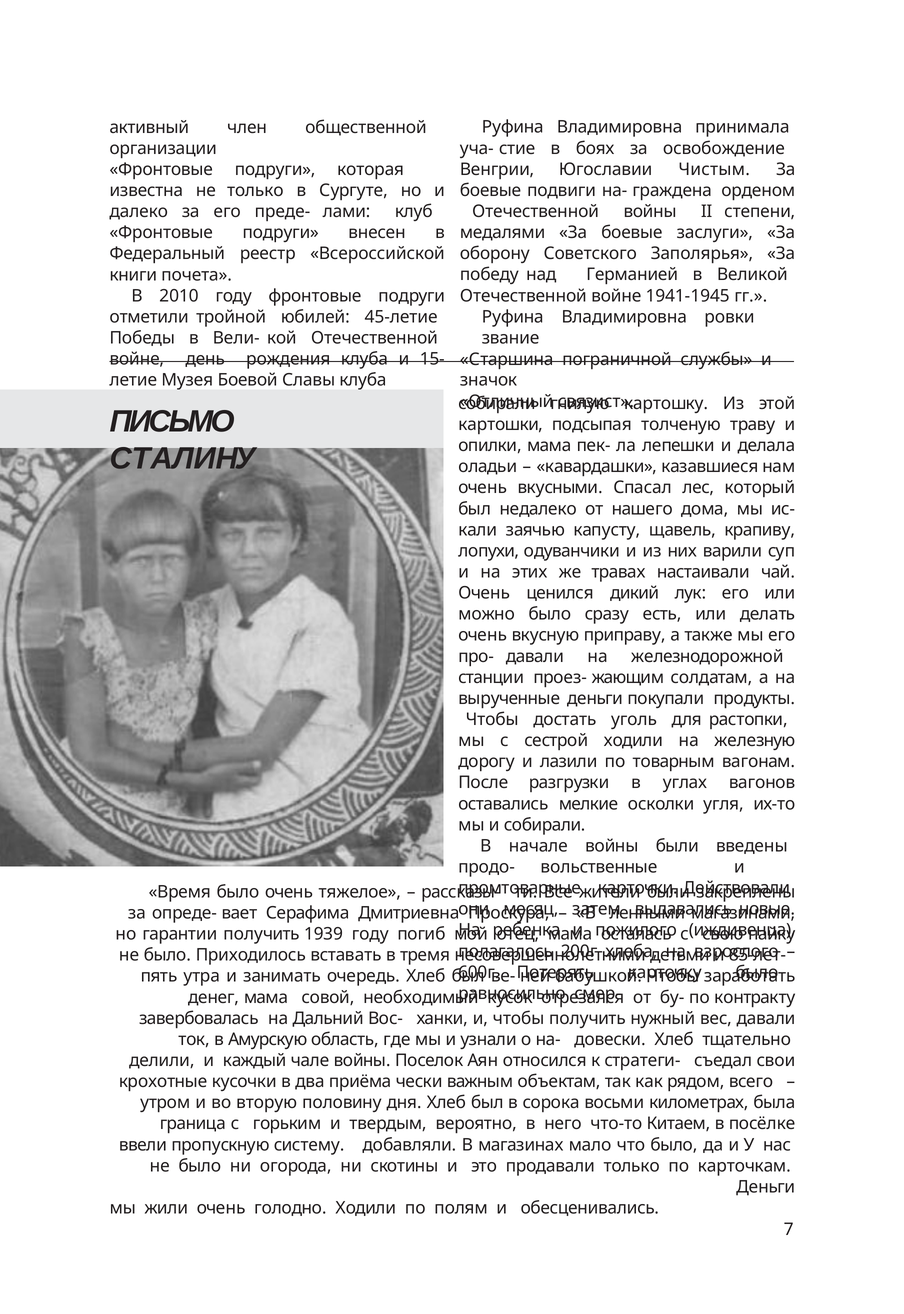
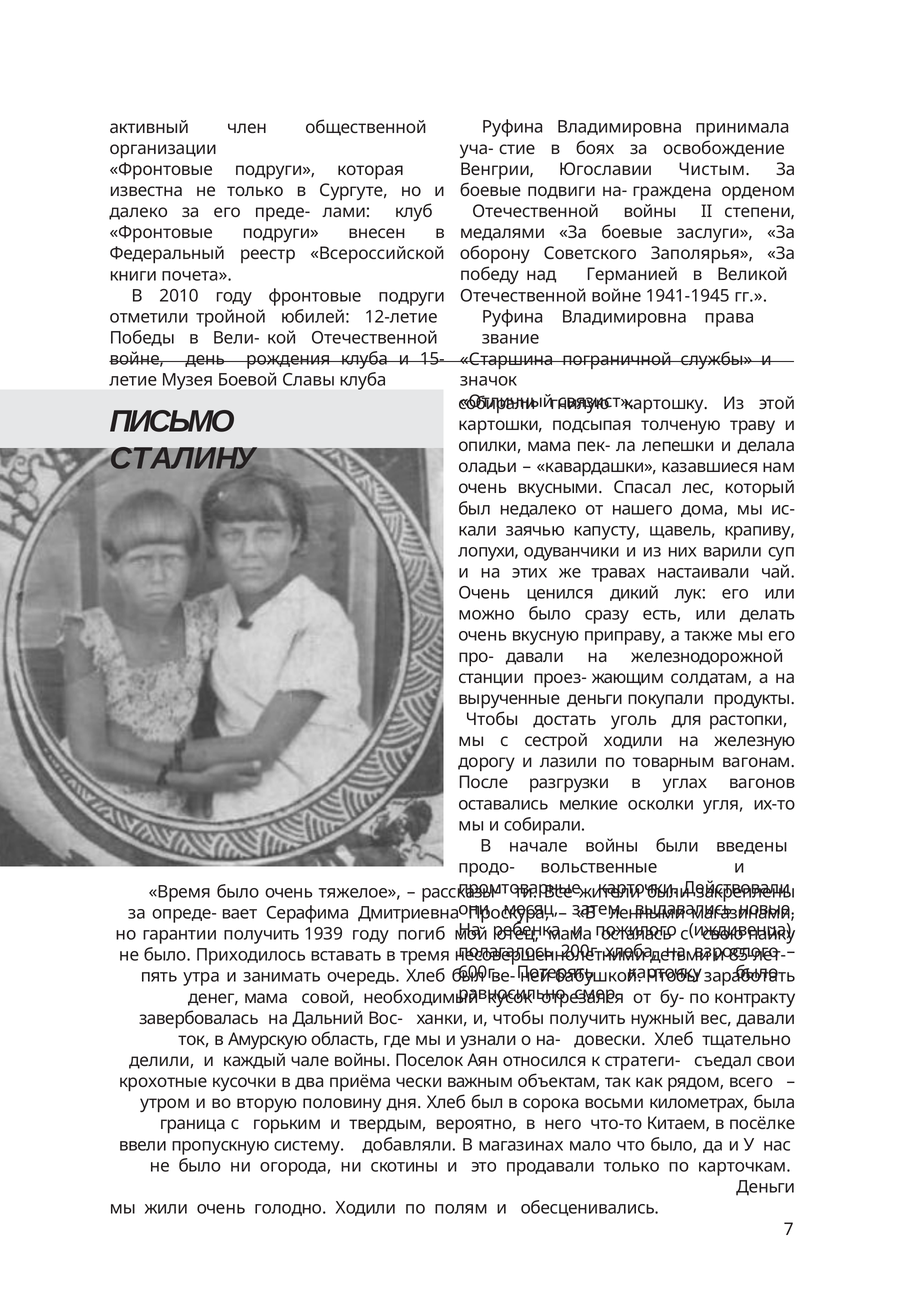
45-летие: 45-летие -> 12-летие (401, 317)
ровки: ровки -> права (729, 317)
